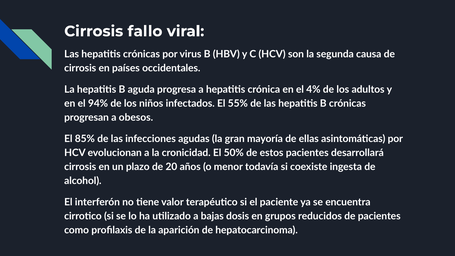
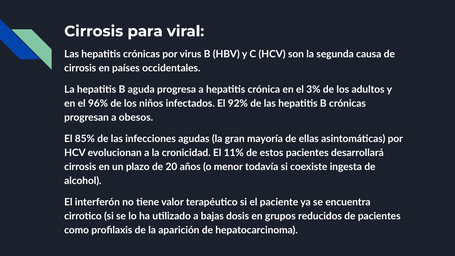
fallo: fallo -> para (145, 31)
4%: 4% -> 3% (313, 90)
94%: 94% -> 96% (98, 103)
55%: 55% -> 92% (238, 103)
50%: 50% -> 11% (234, 153)
